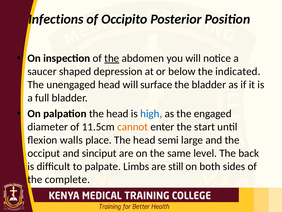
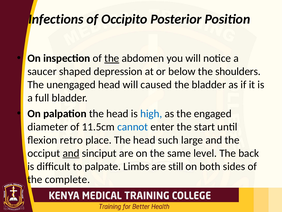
indicated: indicated -> shoulders (238, 71)
surface: surface -> caused (156, 84)
cannot colour: orange -> blue (133, 126)
walls: walls -> retro (71, 140)
semi: semi -> such (168, 140)
and underline: none -> present (71, 153)
